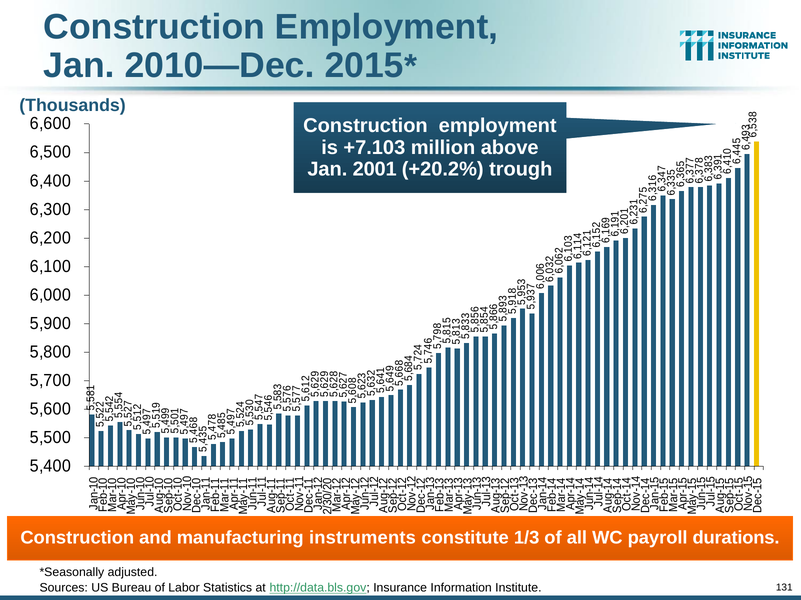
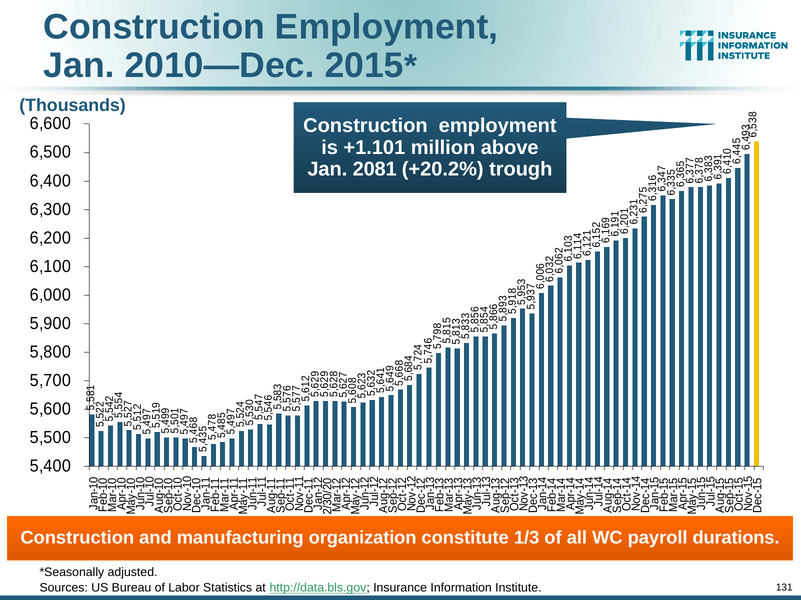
+7.103: +7.103 -> +1.101 (374, 148)
2001: 2001 -> 2081 (375, 169)
instruments: instruments -> organization (363, 538)
